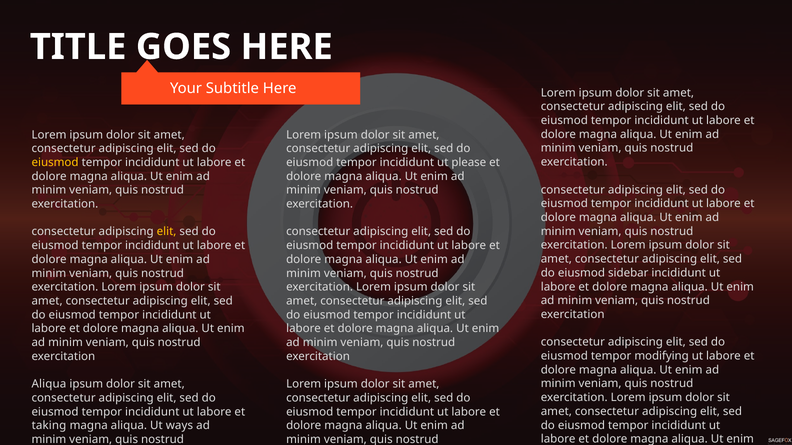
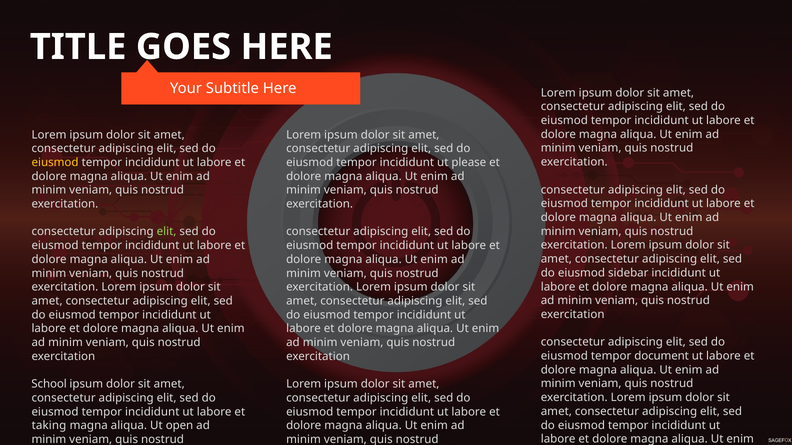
elit colour: yellow -> light green (167, 232)
modifying: modifying -> document (662, 356)
Aliqua: Aliqua -> School (49, 384)
ways: ways -> open (180, 426)
